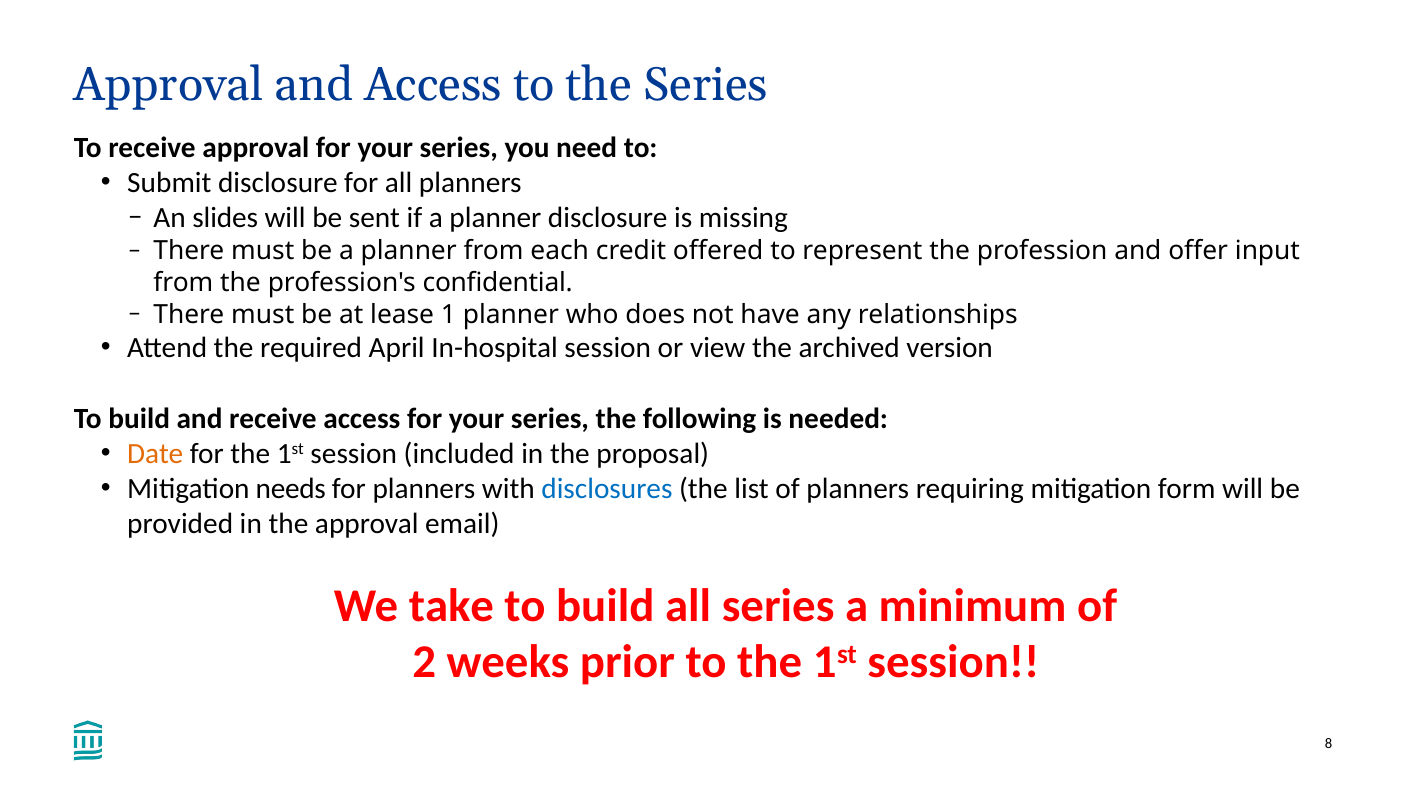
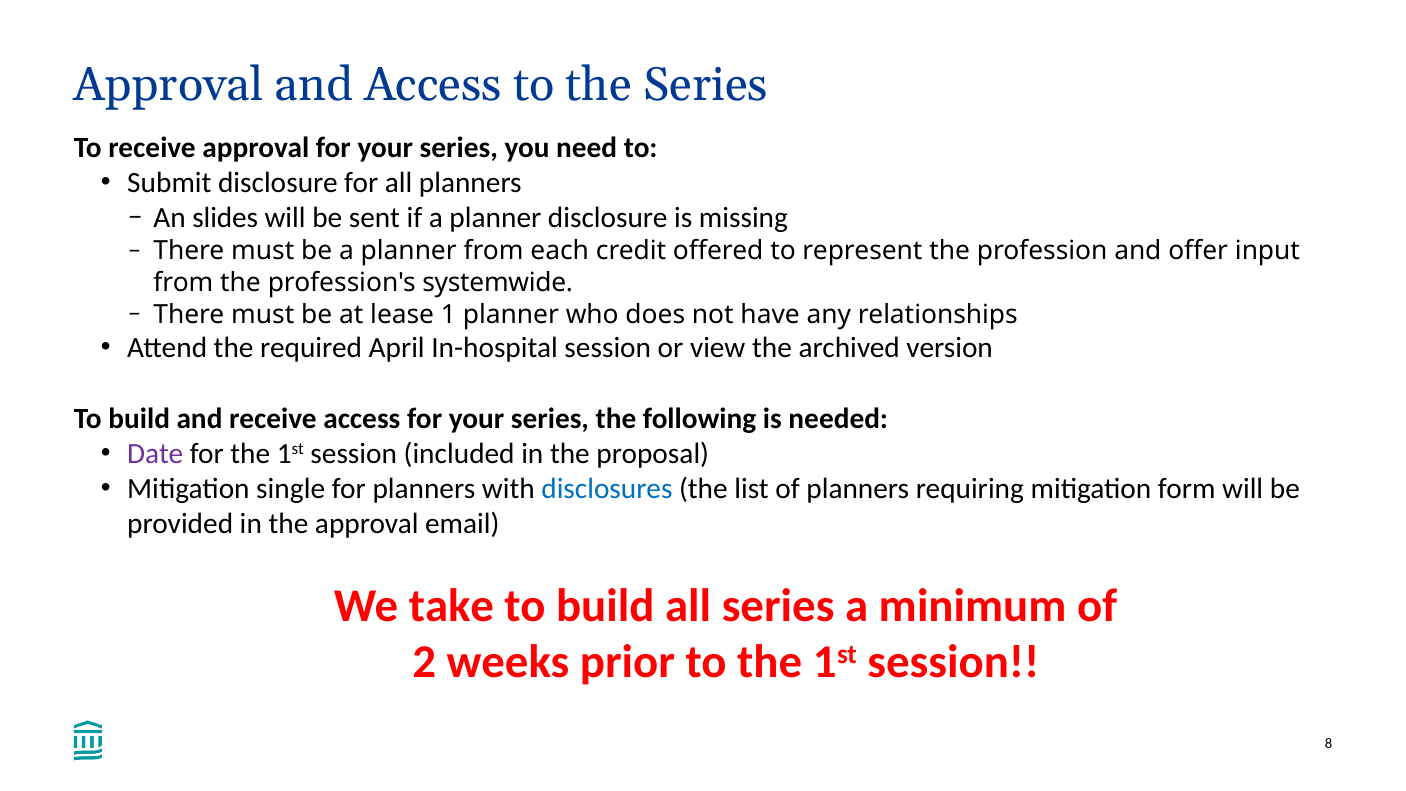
confidential: confidential -> systemwide (498, 283)
Date colour: orange -> purple (155, 453)
needs: needs -> single (291, 489)
